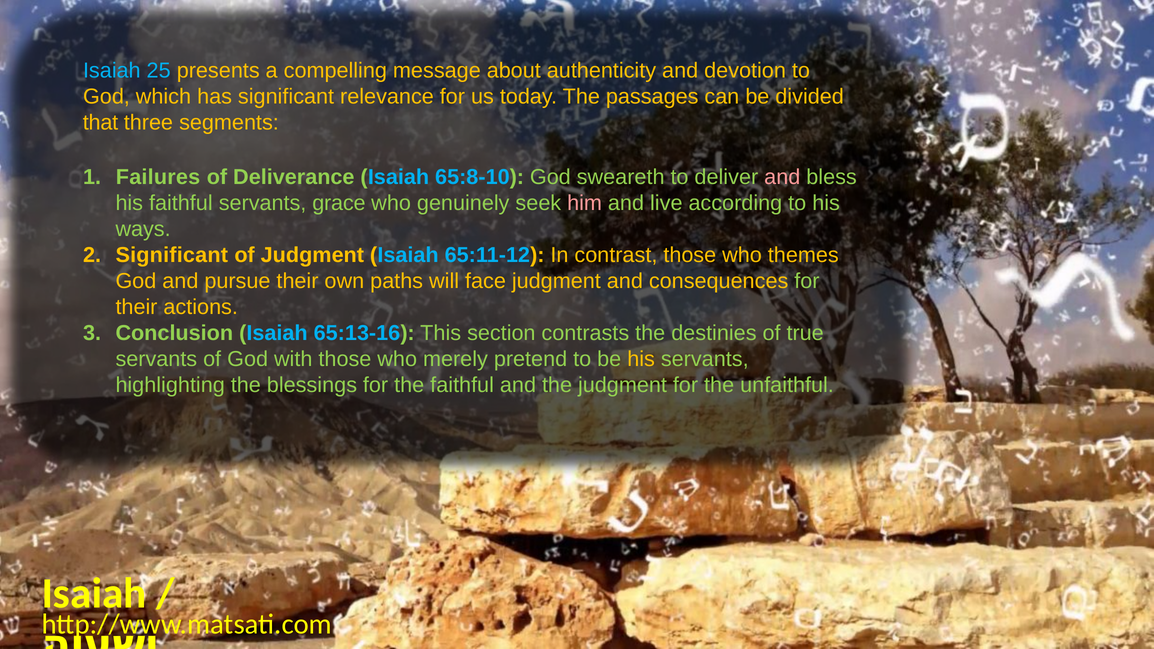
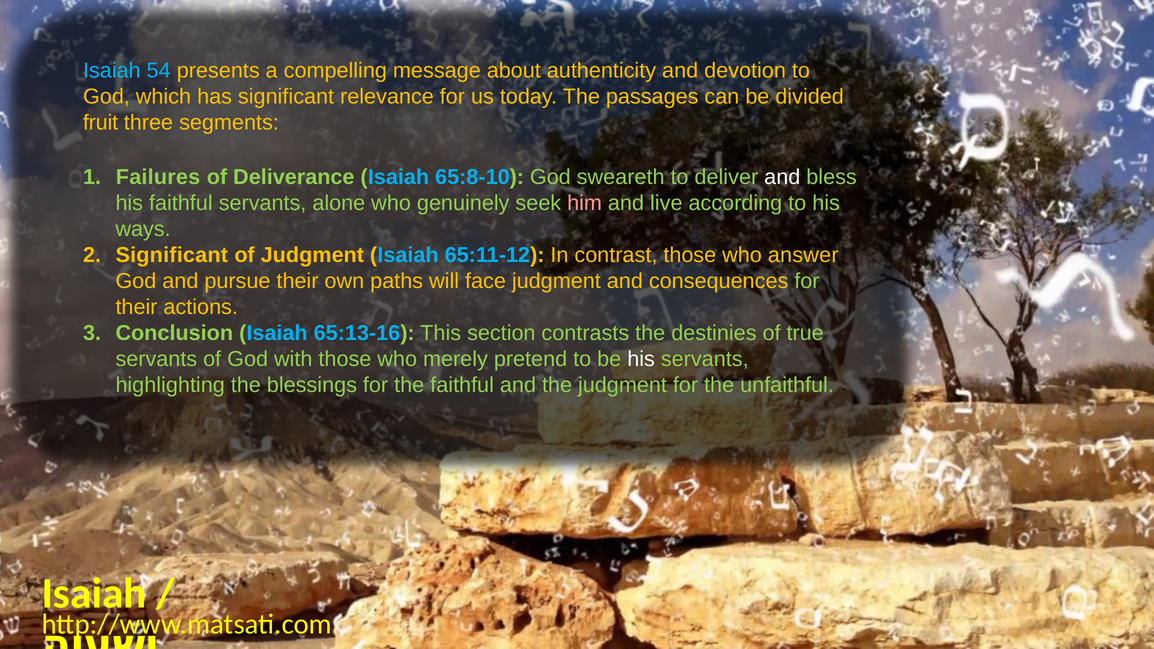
25: 25 -> 54 (159, 71)
that: that -> fruit (101, 122)
and colour: pink -> white (782, 177)
grace: grace -> alone (339, 203)
themes: themes -> answer (803, 255)
his colour: yellow -> white (641, 359)
